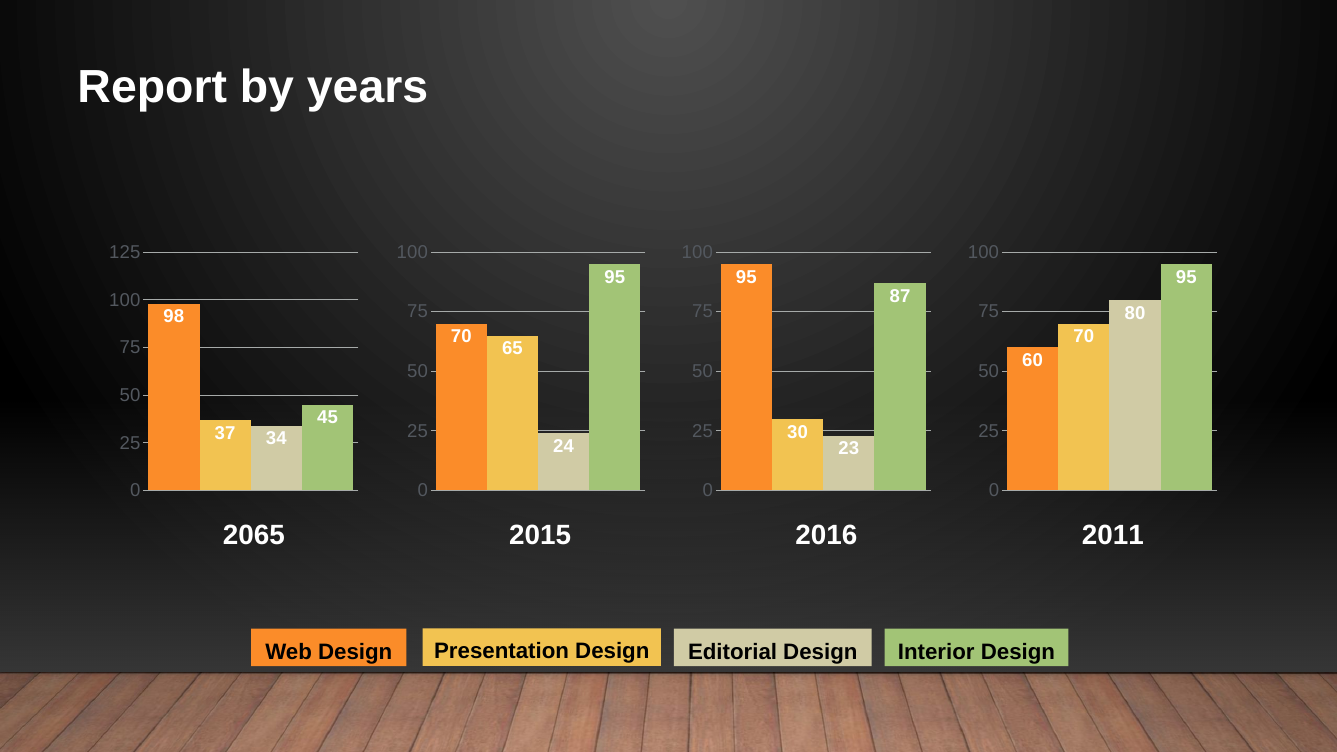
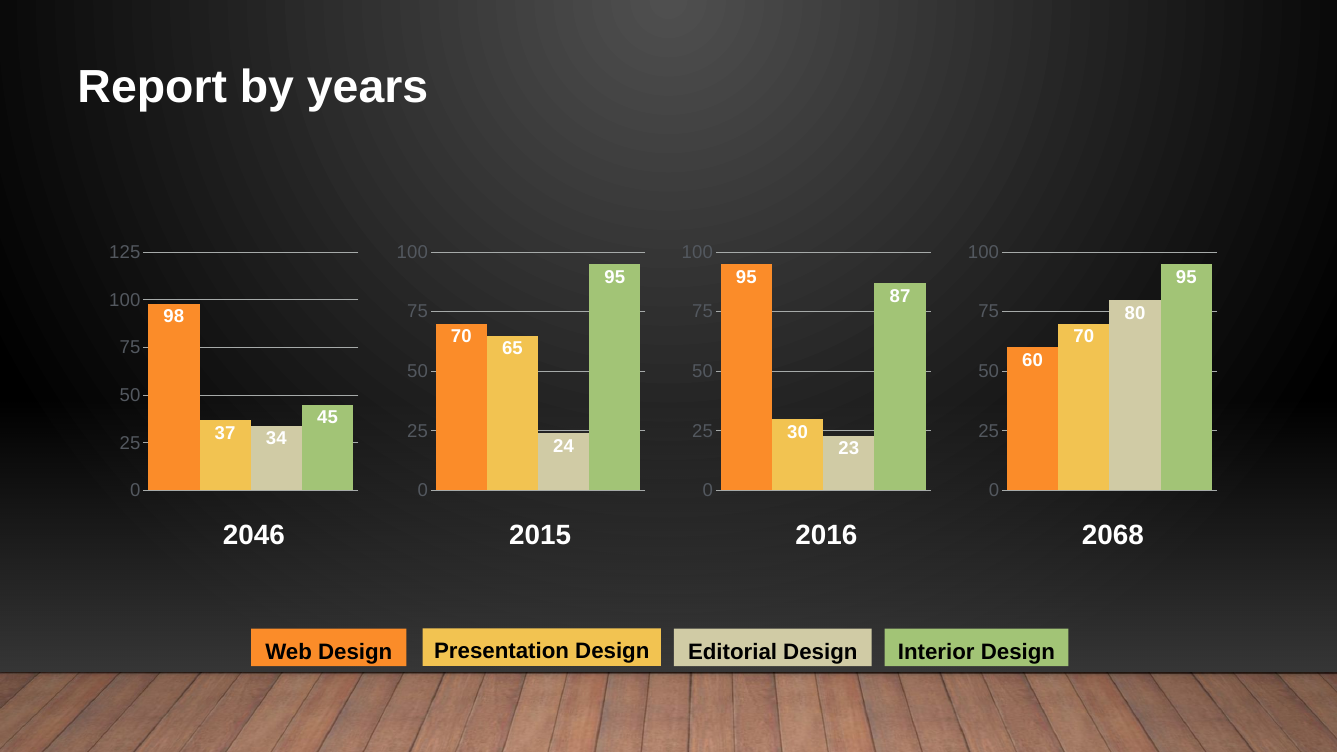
2065: 2065 -> 2046 (254, 536)
2011: 2011 -> 2068 (1113, 536)
